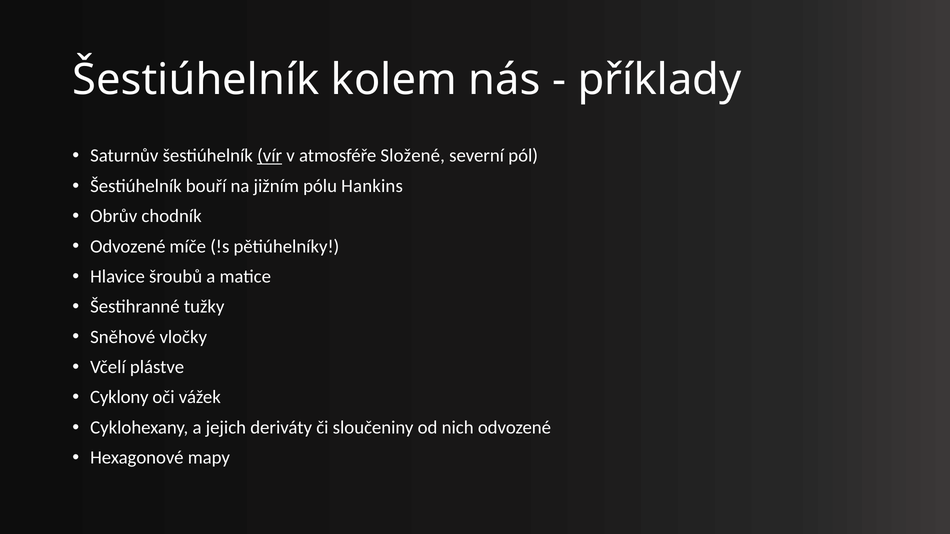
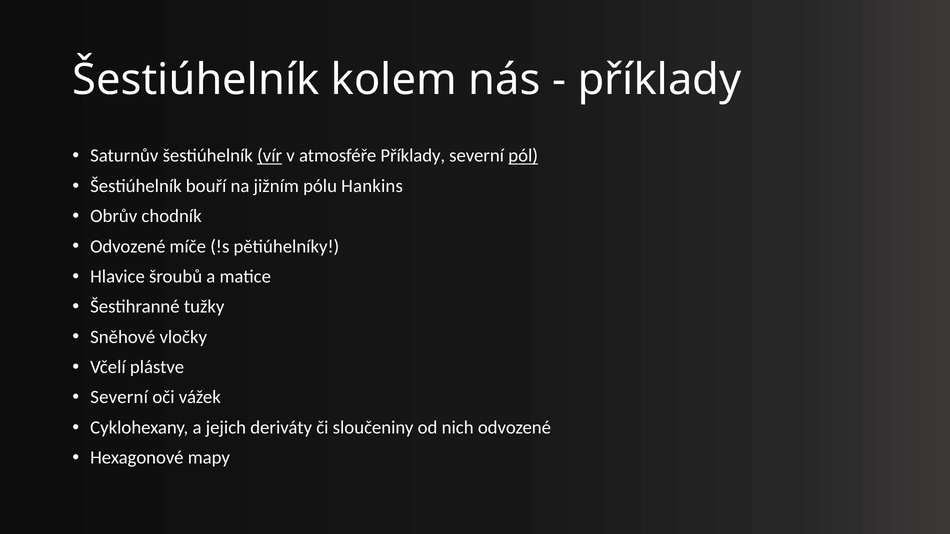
atmosféře Složené: Složené -> Příklady (413, 156)
pól underline: none -> present (523, 156)
Cyklony: Cyklony -> Severní (119, 398)
